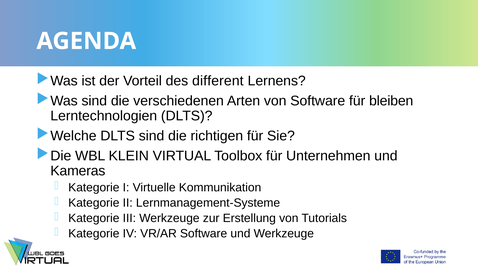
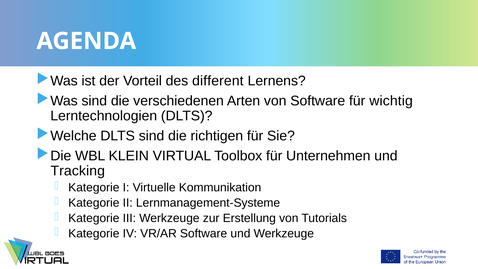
bleiben: bleiben -> wichtig (391, 101)
Kameras: Kameras -> Tracking (78, 171)
